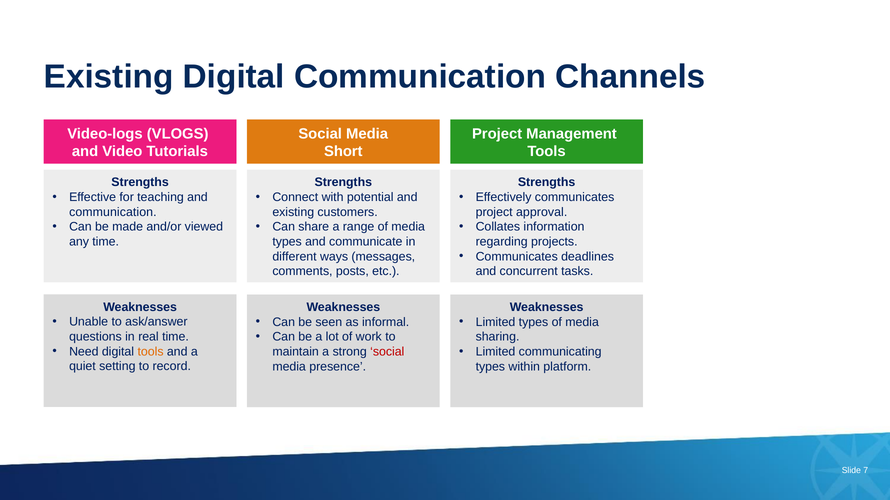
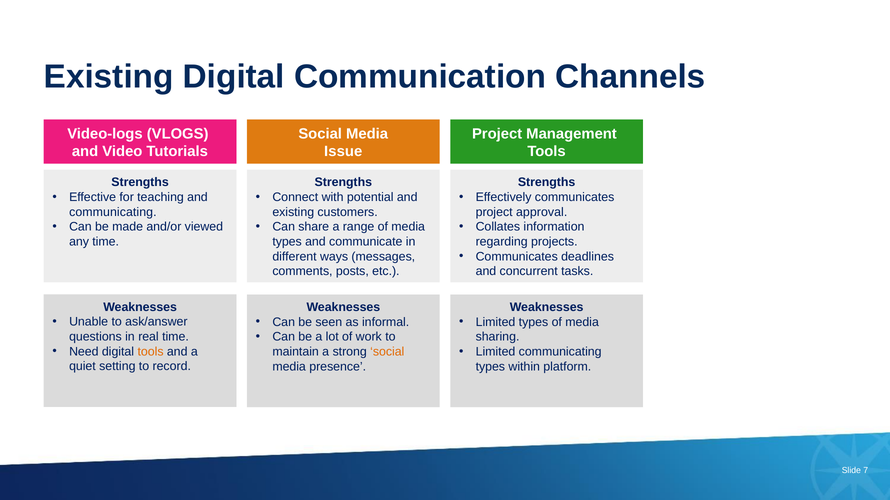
Short: Short -> Issue (343, 152)
communication: communication -> communicating (113, 212)
social colour: red -> orange (387, 352)
